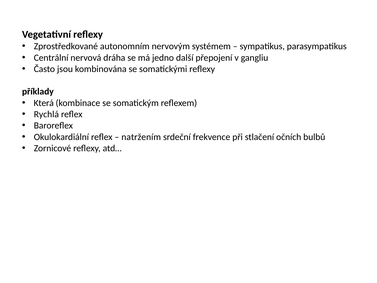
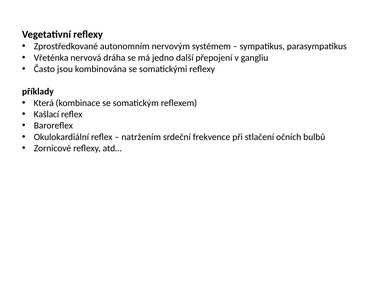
Centrální: Centrální -> Vřeténka (51, 58)
Rychlá: Rychlá -> Kašlací (46, 114)
